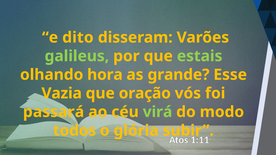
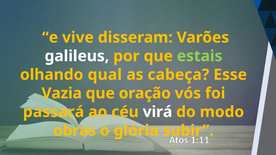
dito: dito -> vive (78, 38)
galileus colour: light green -> white (77, 56)
hora: hora -> qual (105, 75)
grande: grande -> cabeça (178, 75)
virá colour: light green -> white (158, 112)
todos: todos -> obras (75, 131)
